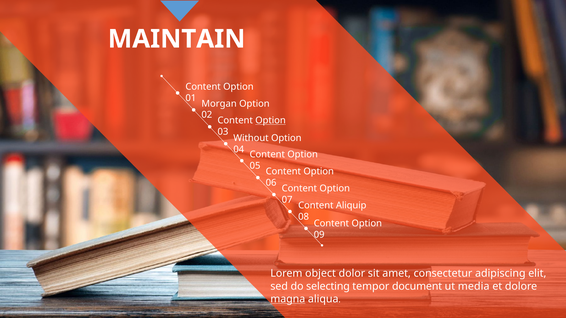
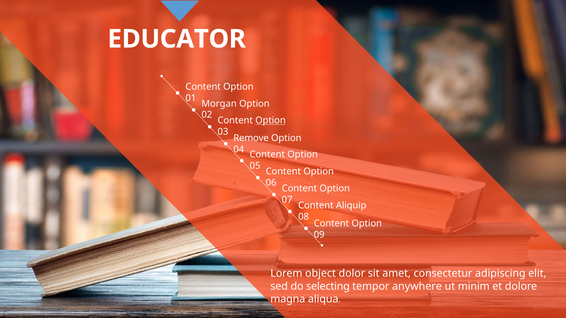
MAINTAIN: MAINTAIN -> EDUCATOR (177, 39)
Without: Without -> Remove (251, 138)
document: document -> anywhere (417, 287)
media: media -> minim (474, 287)
magna underline: present -> none (288, 299)
